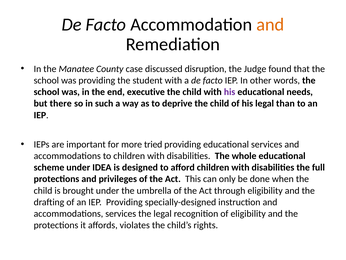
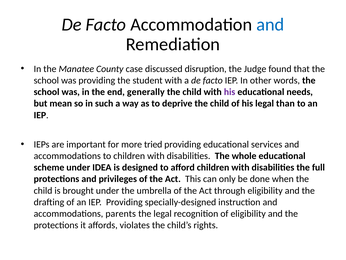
and colour: orange -> blue (270, 25)
executive: executive -> generally (146, 92)
there: there -> mean (61, 103)
accommodations services: services -> parents (121, 213)
